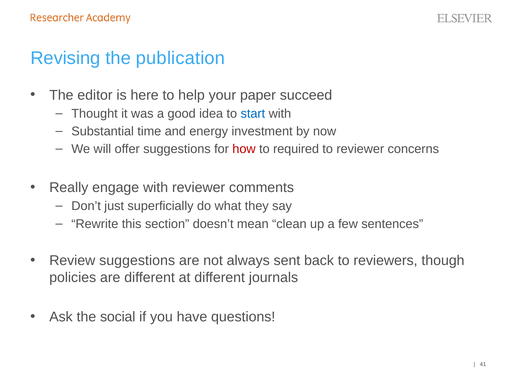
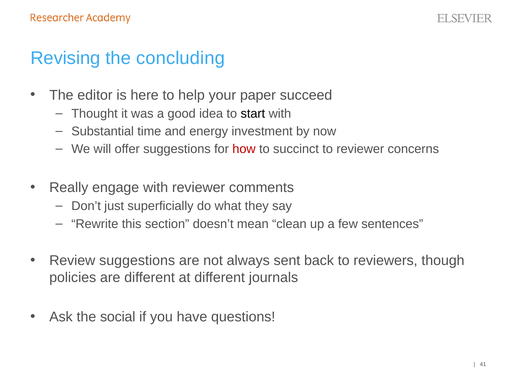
publication: publication -> concluding (181, 58)
start colour: blue -> black (253, 113)
required: required -> succinct (296, 149)
